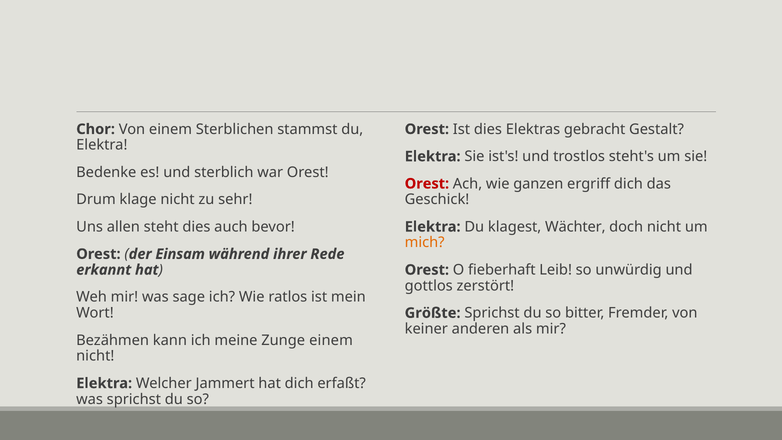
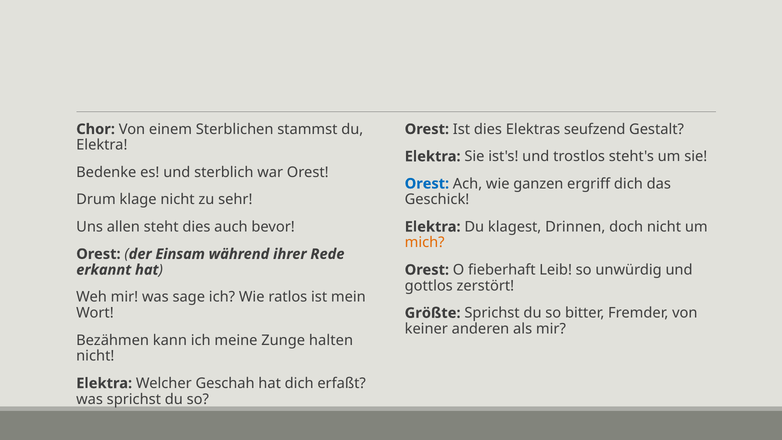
gebracht: gebracht -> seufzend (595, 129)
Orest colour: red -> blue (427, 184)
Wächter: Wächter -> Drinnen (575, 227)
Zunge einem: einem -> halten (331, 340)
Jammert: Jammert -> Geschah (225, 383)
